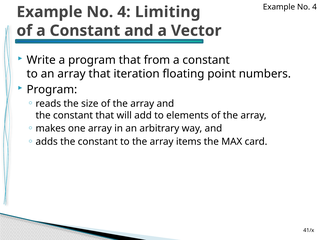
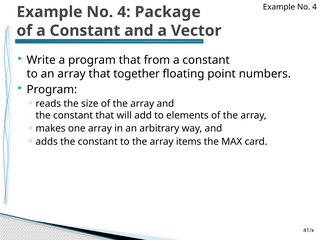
Limiting: Limiting -> Package (168, 12)
iteration: iteration -> together (137, 74)
